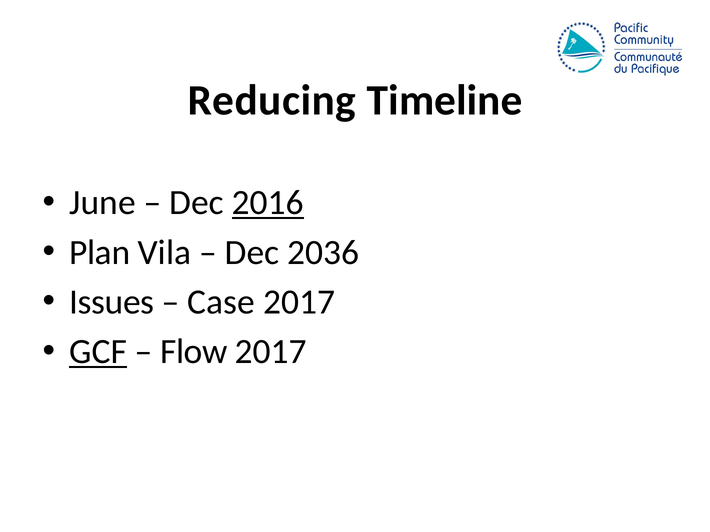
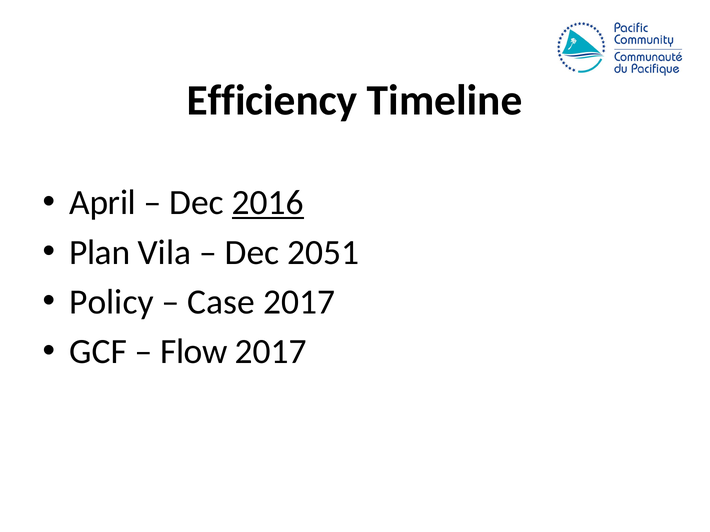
Reducing: Reducing -> Efficiency (272, 101)
June: June -> April (103, 203)
2036: 2036 -> 2051 (323, 253)
Issues: Issues -> Policy (111, 302)
GCF underline: present -> none (98, 352)
